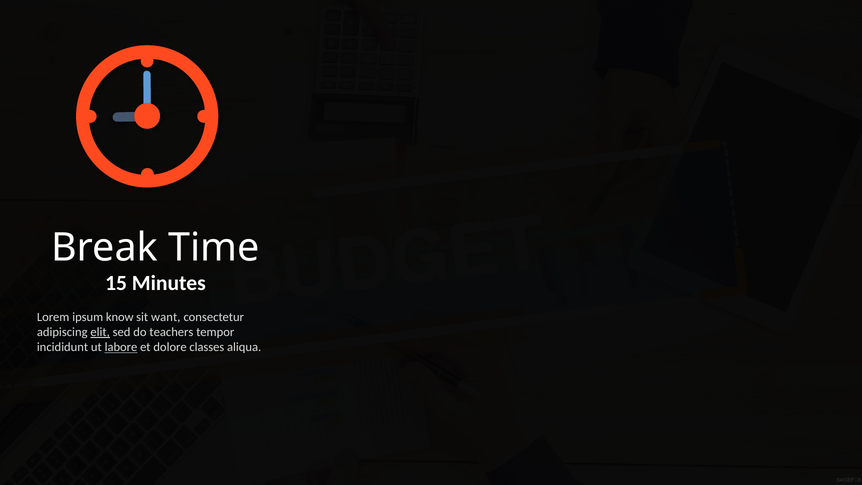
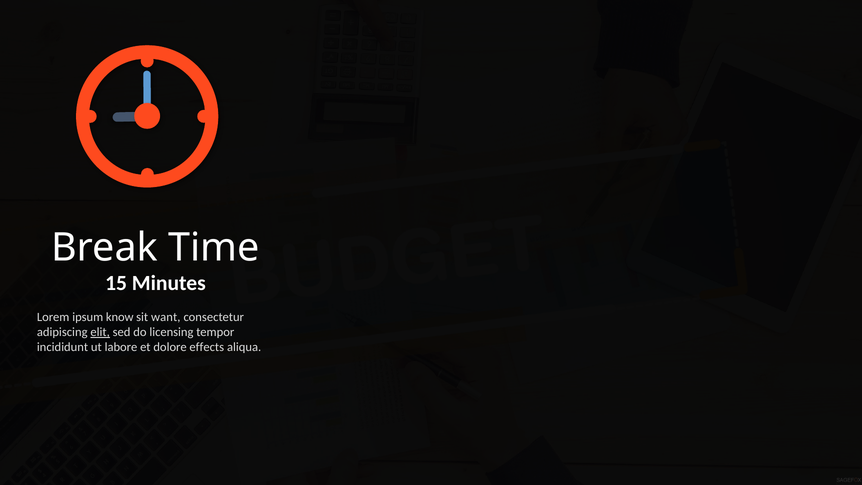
teachers: teachers -> licensing (171, 332)
labore underline: present -> none (121, 347)
classes: classes -> effects (207, 347)
